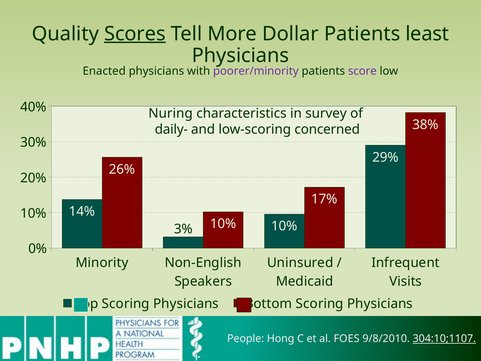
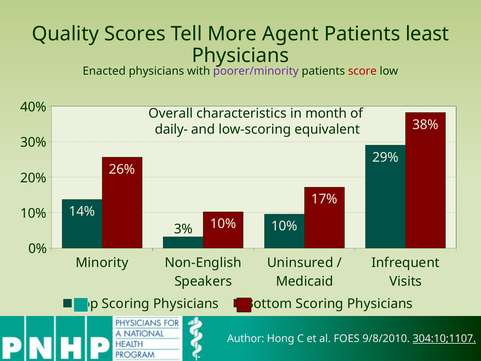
Scores underline: present -> none (135, 34)
Dollar: Dollar -> Agent (290, 34)
score colour: purple -> red (362, 71)
Nuring: Nuring -> Overall (171, 113)
survey: survey -> month (326, 113)
concerned: concerned -> equivalent (327, 129)
People: People -> Author (246, 339)
